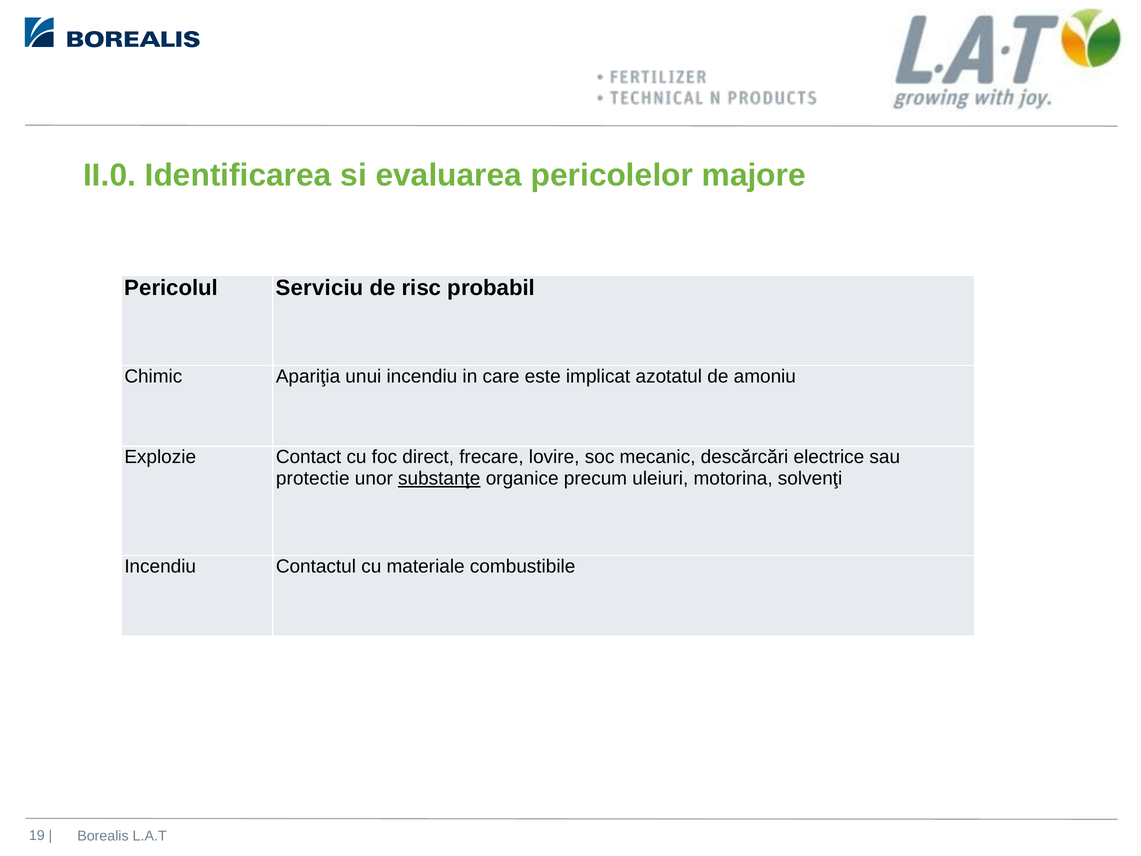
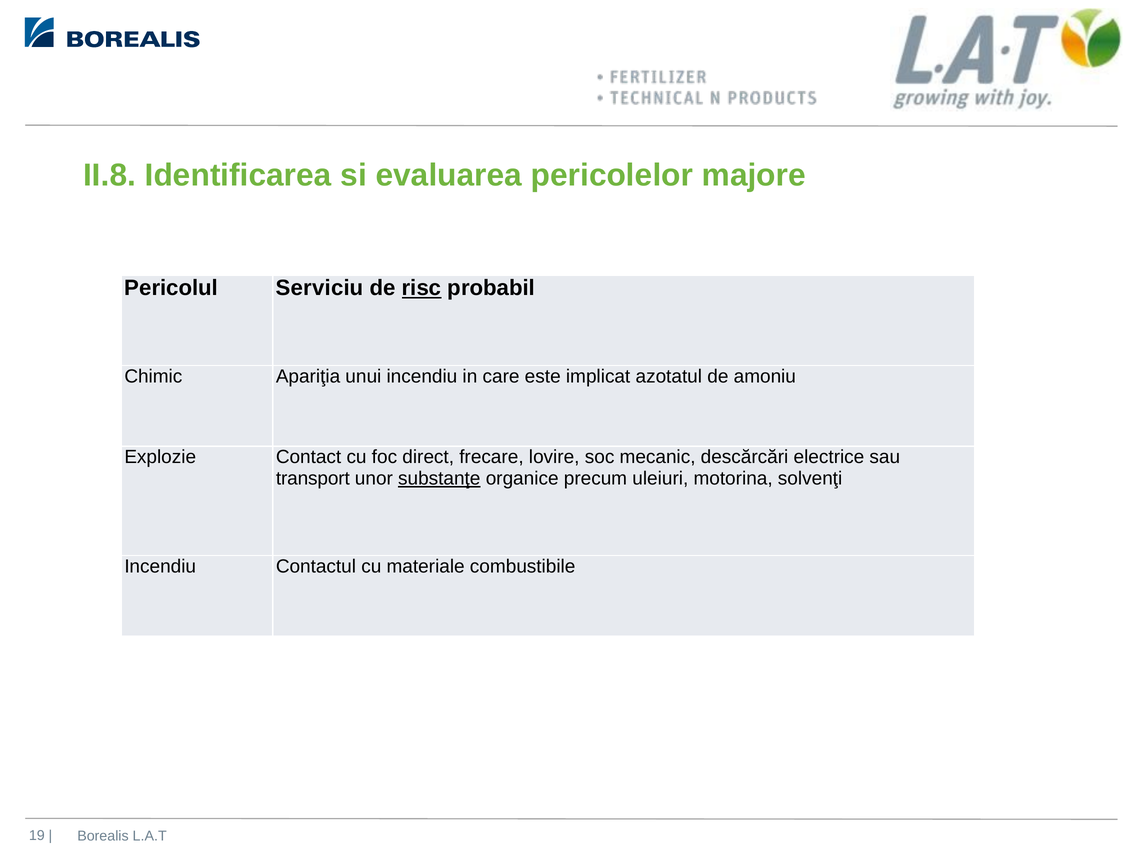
II.0: II.0 -> II.8 (110, 175)
risc underline: none -> present (422, 288)
protectie: protectie -> transport (313, 478)
